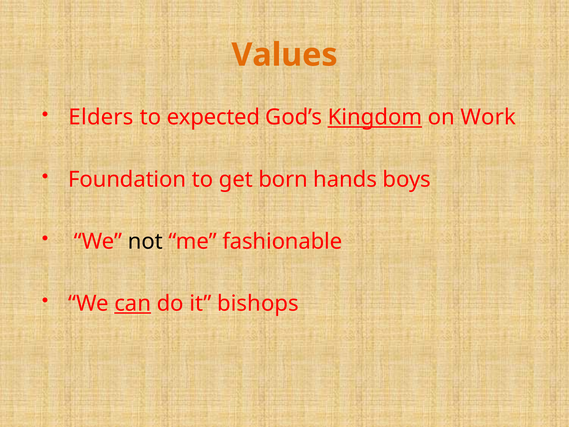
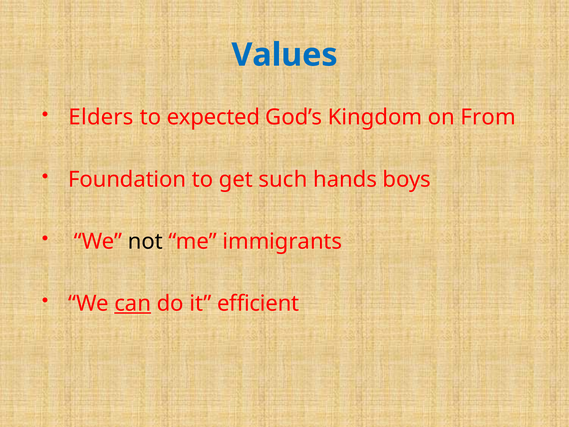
Values colour: orange -> blue (284, 55)
Kingdom underline: present -> none (375, 117)
Work: Work -> From (488, 117)
born: born -> such (283, 179)
fashionable: fashionable -> immigrants (282, 241)
bishops: bishops -> efficient (258, 303)
